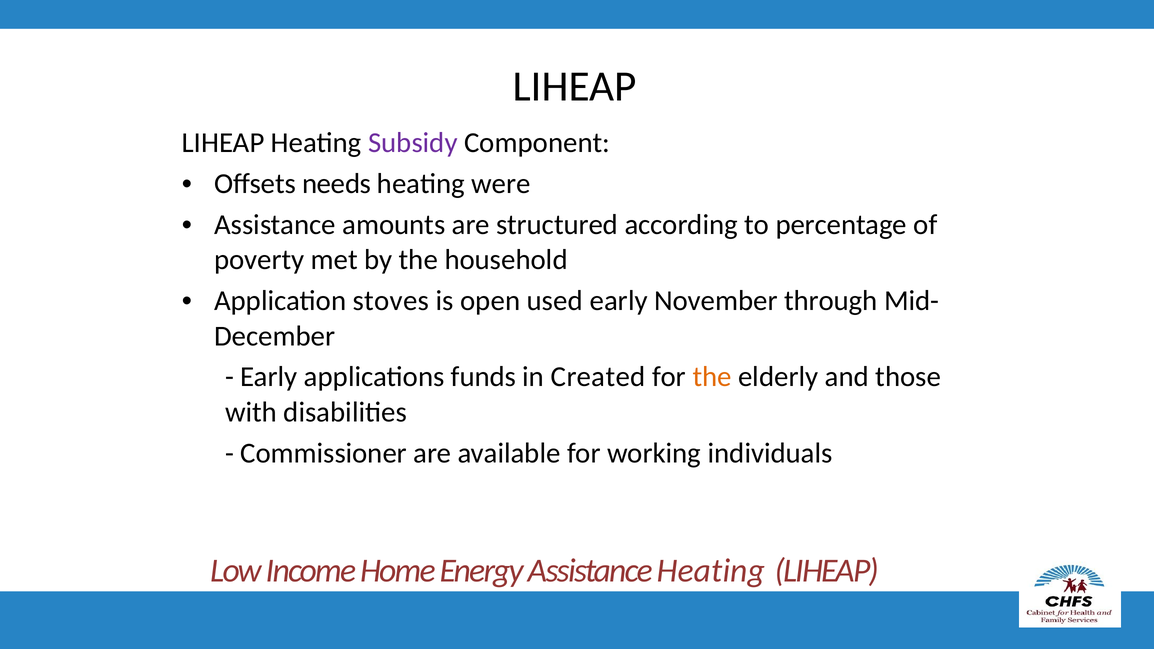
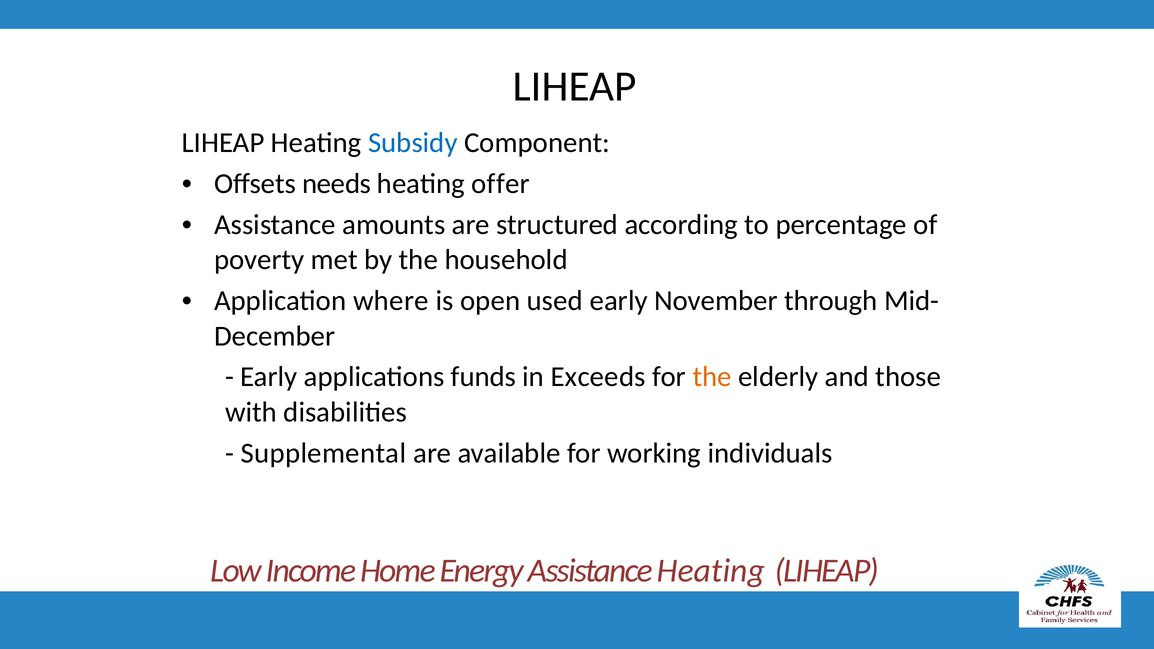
Subsidy colour: purple -> blue (413, 143)
were: were -> offer (501, 184)
stoves: stoves -> where (391, 301)
Created: Created -> Exceeds (598, 377)
Commissioner: Commissioner -> Supplemental (323, 453)
